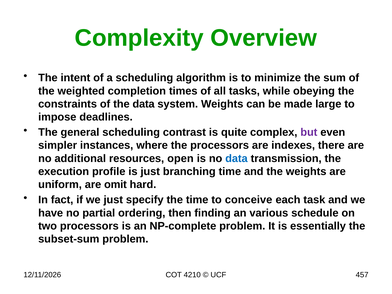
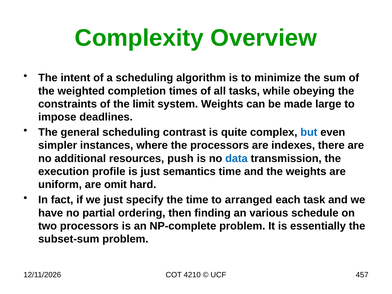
the data: data -> limit (144, 104)
but colour: purple -> blue (309, 132)
open: open -> push (180, 158)
branching: branching -> semantics (189, 172)
conceive: conceive -> arranged (249, 200)
